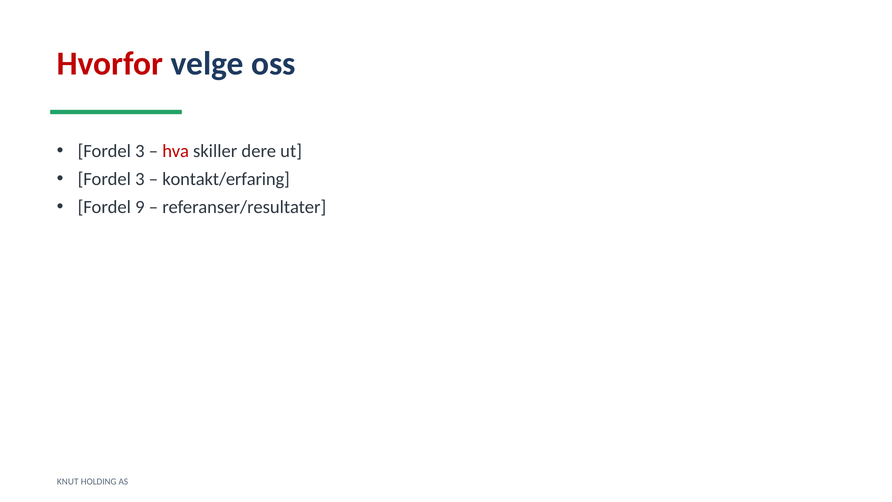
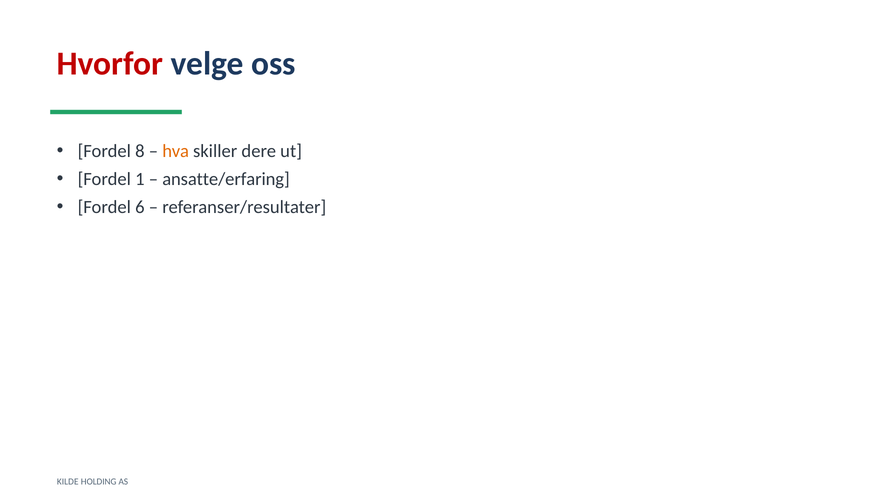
3: 3 -> 8 (140, 151)
hva colour: red -> orange (176, 151)
3: 3 -> 1 (140, 179)
kontakt/erfaring: kontakt/erfaring -> ansatte/erfaring (226, 179)
9: 9 -> 6 (140, 207)
KNUT: KNUT -> KILDE (68, 481)
